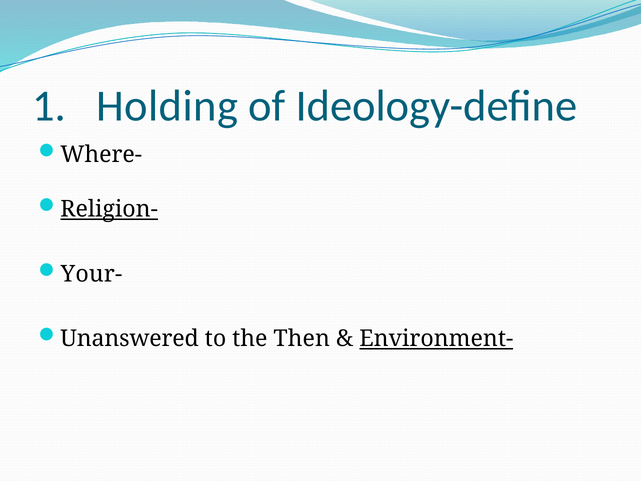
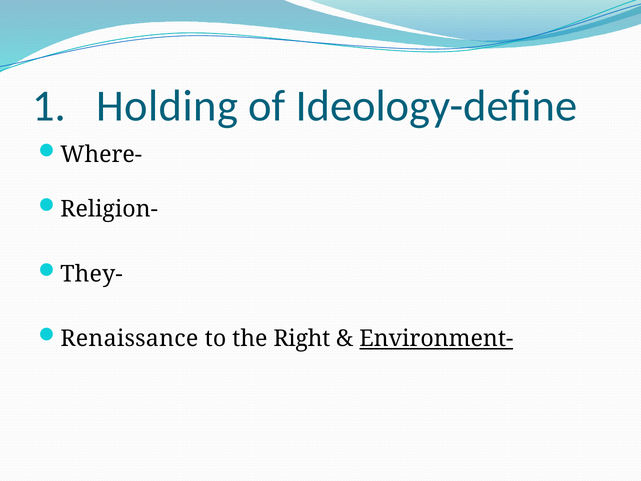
Religion- underline: present -> none (109, 209)
Your-: Your- -> They- (91, 274)
Unanswered: Unanswered -> Renaissance (129, 339)
Then: Then -> Right (302, 339)
